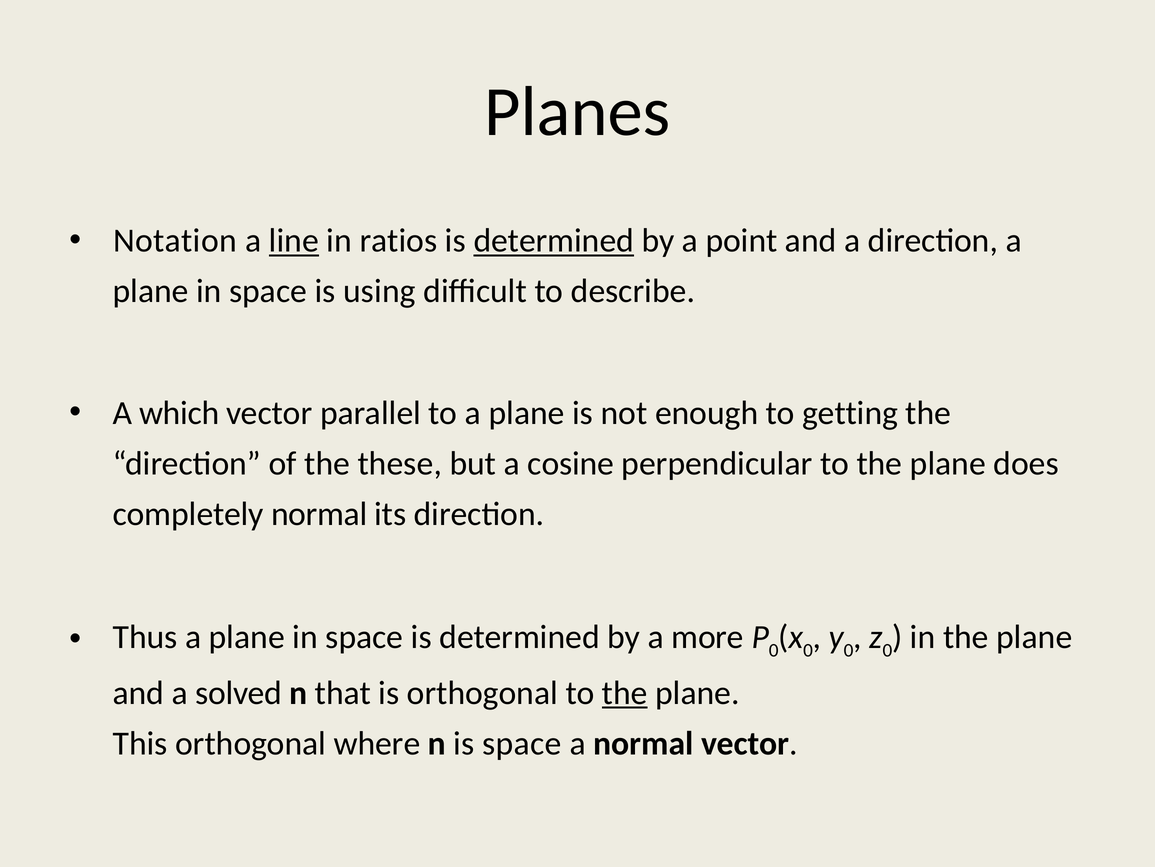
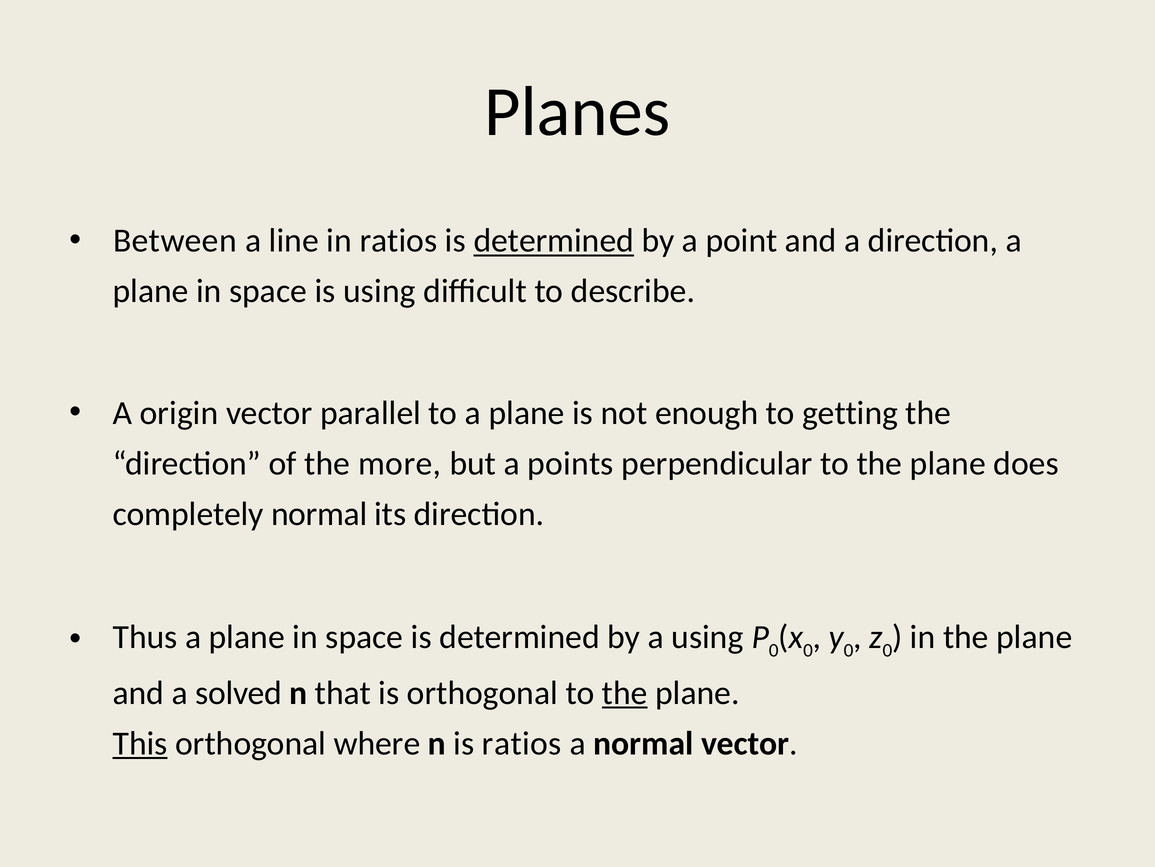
Notation: Notation -> Between (175, 241)
line underline: present -> none (294, 241)
which: which -> origin (179, 413)
these: these -> more (400, 463)
cosine: cosine -> points (571, 463)
a more: more -> using (707, 637)
This underline: none -> present (140, 743)
is space: space -> ratios (522, 743)
